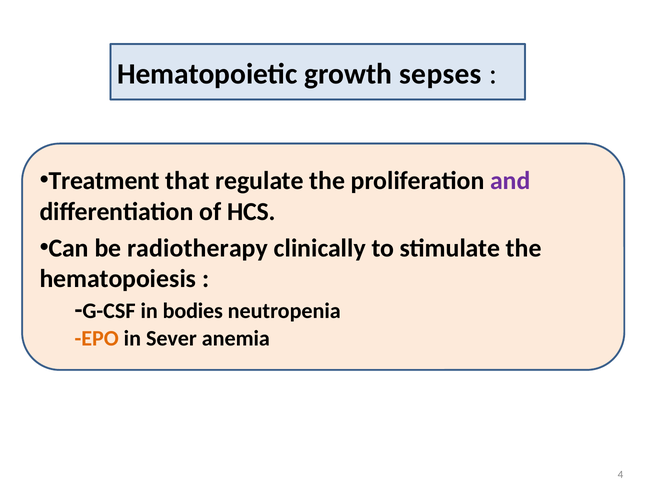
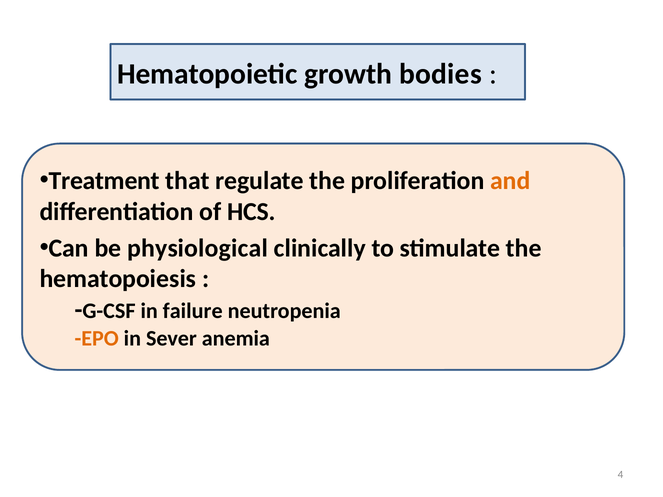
sepses: sepses -> bodies (440, 74)
and colour: purple -> orange (510, 181)
radiotherapy: radiotherapy -> physiological (198, 248)
bodies: bodies -> failure (193, 311)
